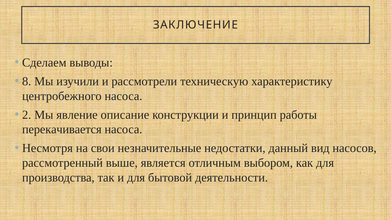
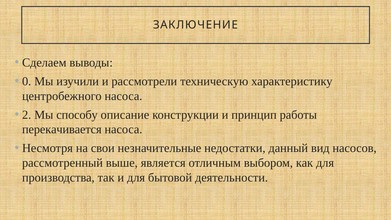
8: 8 -> 0 (27, 81)
явление: явление -> способу (77, 115)
